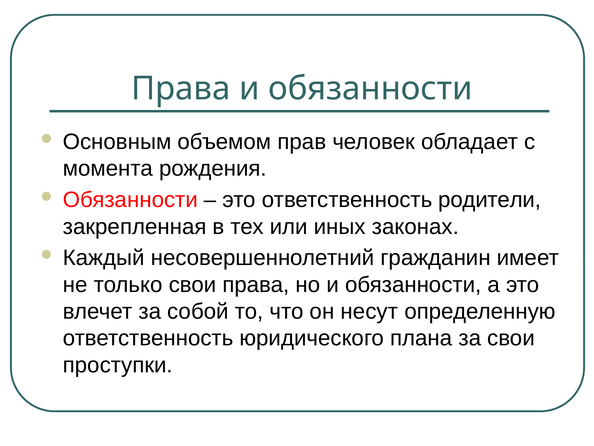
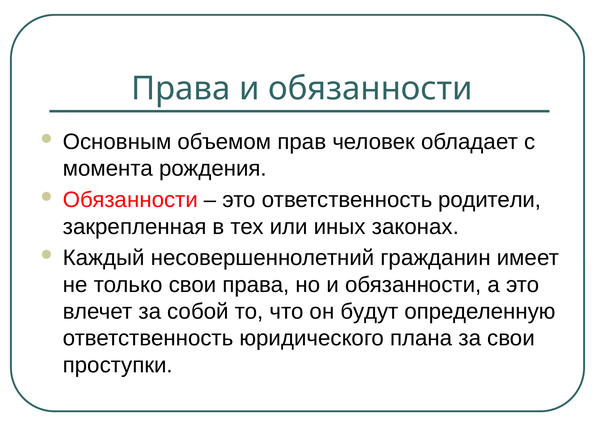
несут: несут -> будут (369, 311)
